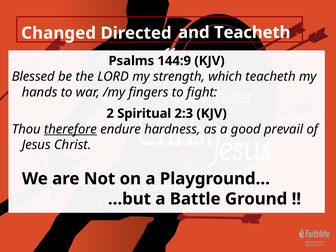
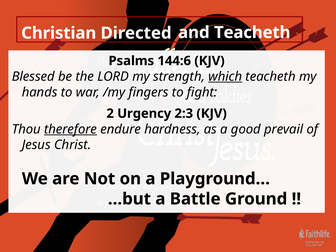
Changed: Changed -> Christian (59, 33)
144:9: 144:9 -> 144:6 (174, 61)
which underline: none -> present (225, 77)
Spiritual: Spiritual -> Urgency (144, 113)
